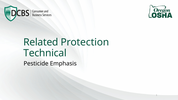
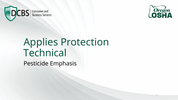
Related: Related -> Applies (41, 42)
